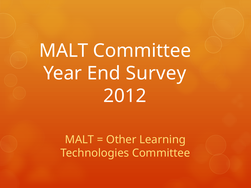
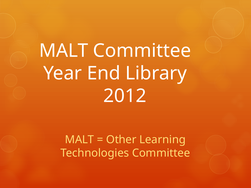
Survey: Survey -> Library (156, 73)
